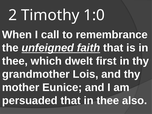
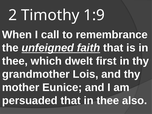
1:0: 1:0 -> 1:9 (94, 15)
